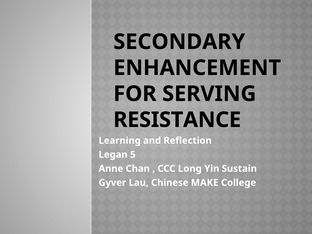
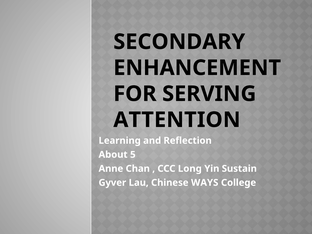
RESISTANCE: RESISTANCE -> ATTENTION (177, 120)
Legan: Legan -> About (113, 155)
MAKE: MAKE -> WAYS (205, 183)
